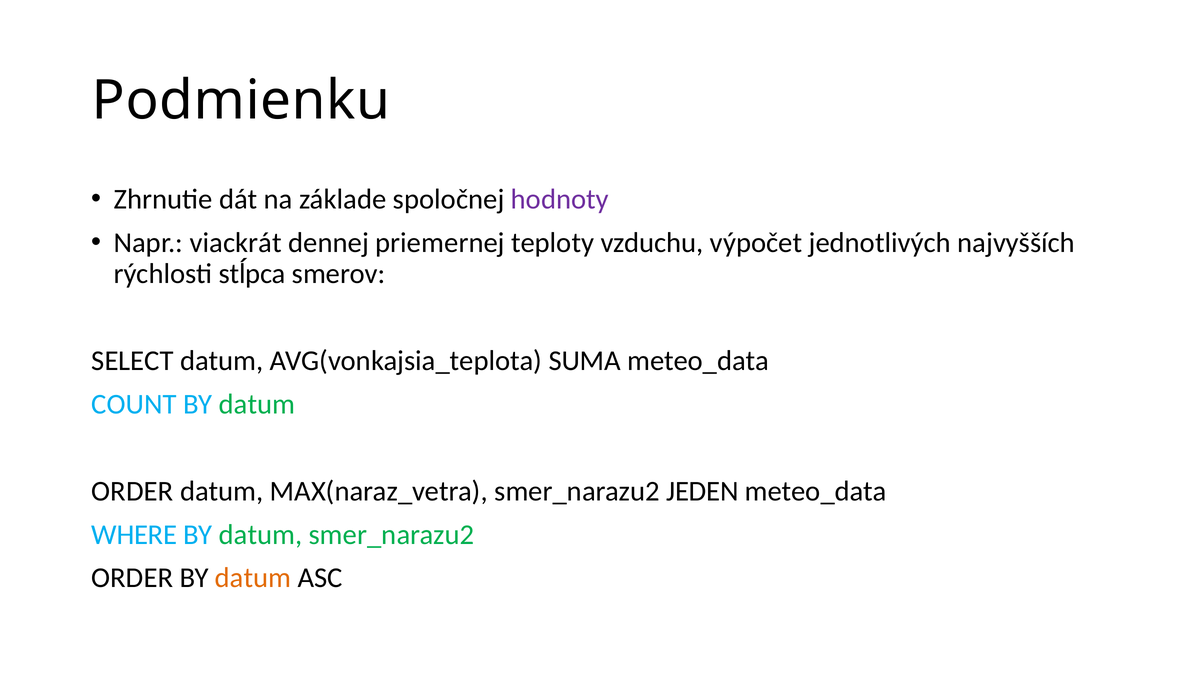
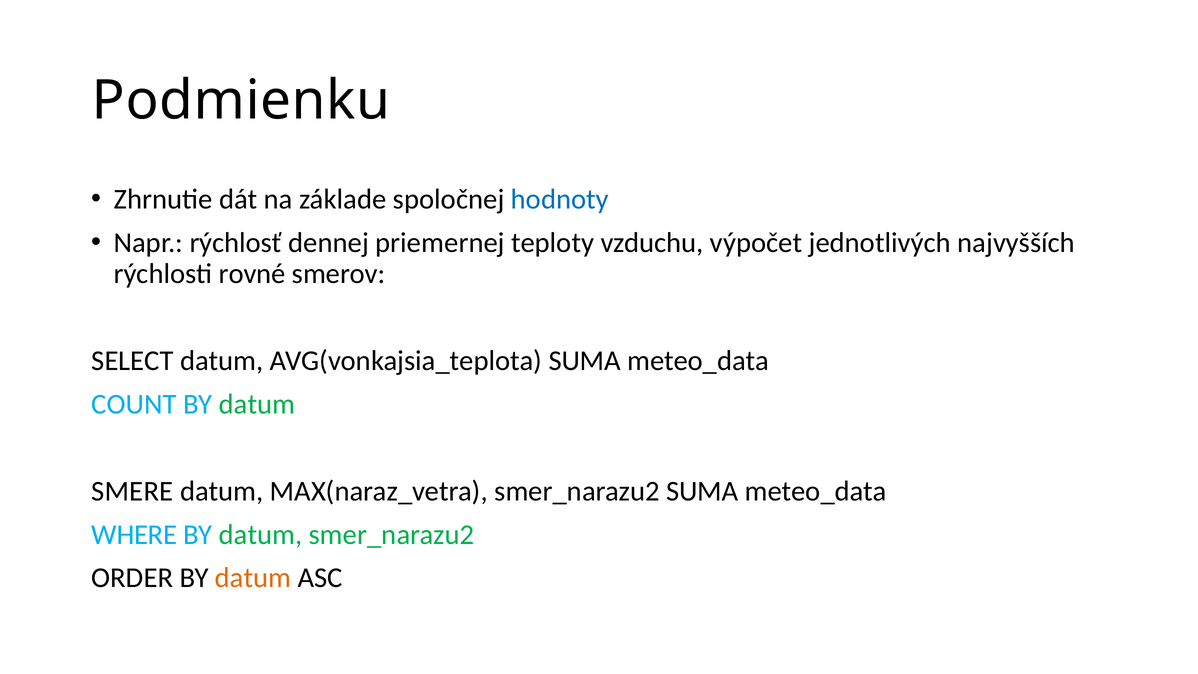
hodnoty colour: purple -> blue (560, 199)
viackrát: viackrát -> rýchlosť (236, 243)
stĺpca: stĺpca -> rovné (252, 274)
ORDER: ORDER -> SMERE (132, 491)
smer_narazu2 JEDEN: JEDEN -> SUMA (702, 491)
